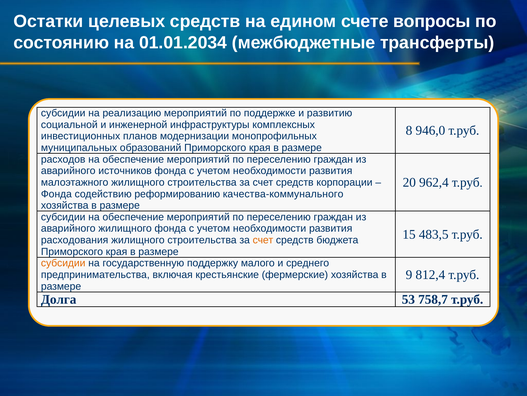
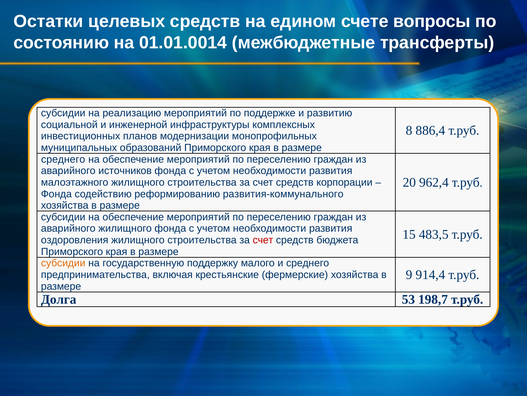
01.01.2034: 01.01.2034 -> 01.01.0014 (183, 43)
946,0: 946,0 -> 886,4 (430, 130)
расходов: расходов -> среднего (63, 159)
качества-коммунального: качества-коммунального -> развития-коммунального (283, 194)
расходования: расходования -> оздоровления (75, 240)
счет colour: orange -> red (263, 240)
812,4: 812,4 -> 914,4 (430, 274)
758,7: 758,7 -> 198,7 (433, 299)
